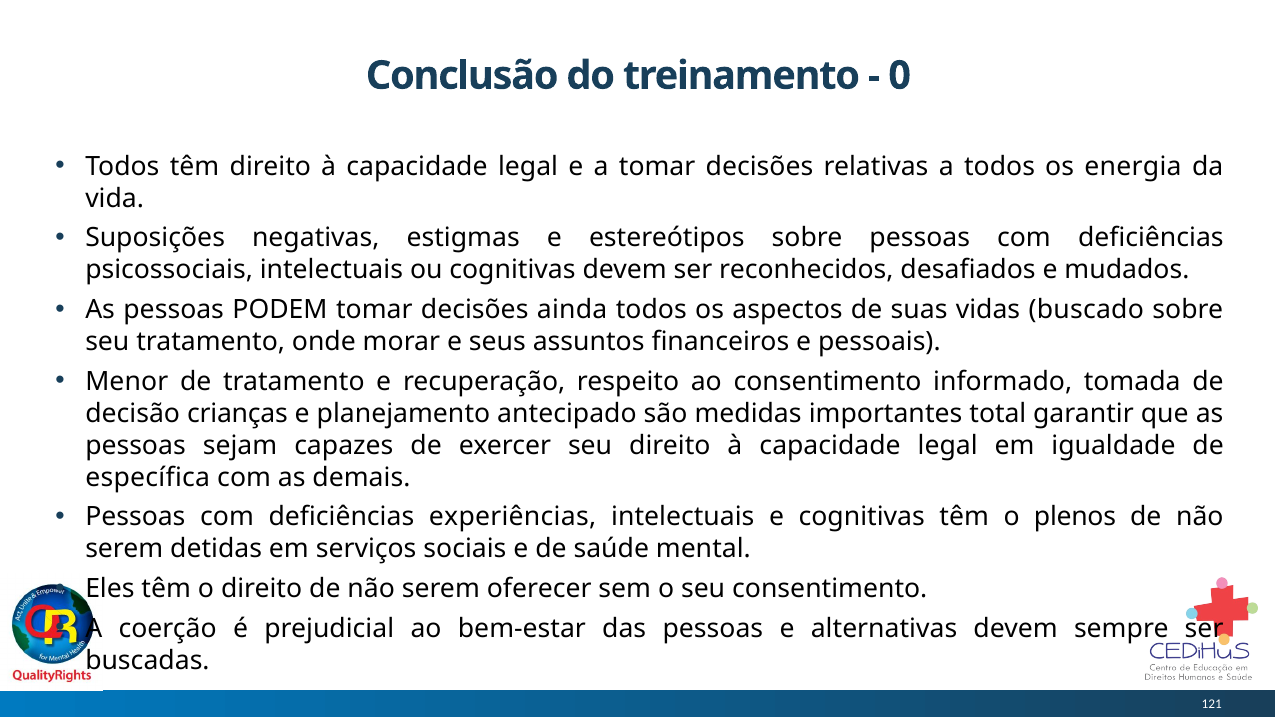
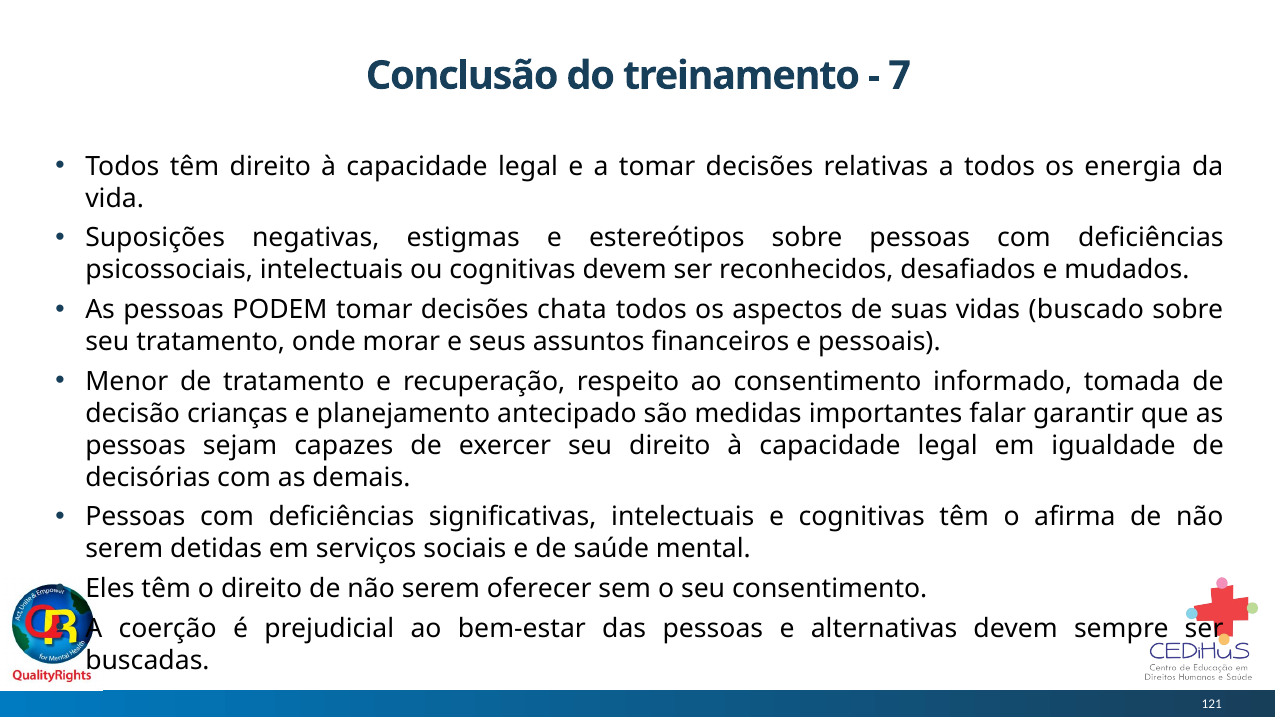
0: 0 -> 7 (900, 76)
ainda: ainda -> chata (572, 310)
total: total -> falar (998, 414)
específica: específica -> decisórias (148, 477)
experiências: experiências -> significativas (513, 517)
plenos: plenos -> afirma (1075, 517)
